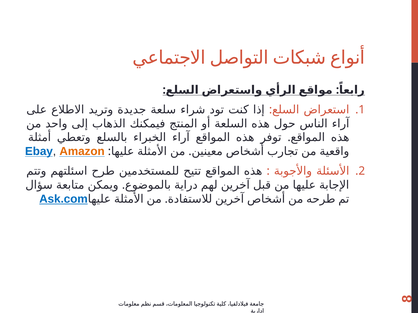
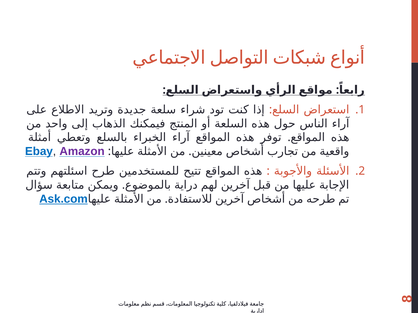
Amazon colour: orange -> purple (82, 152)
